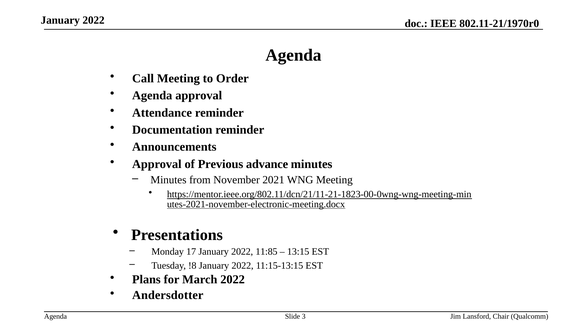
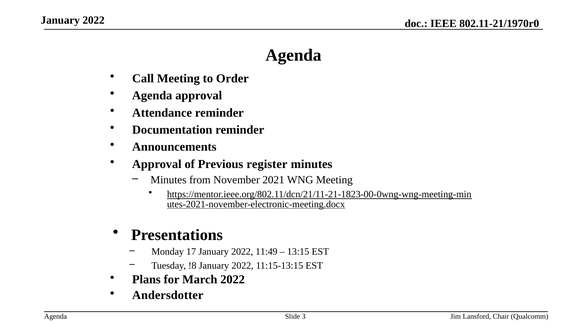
advance: advance -> register (267, 164)
11:85: 11:85 -> 11:49 (267, 252)
